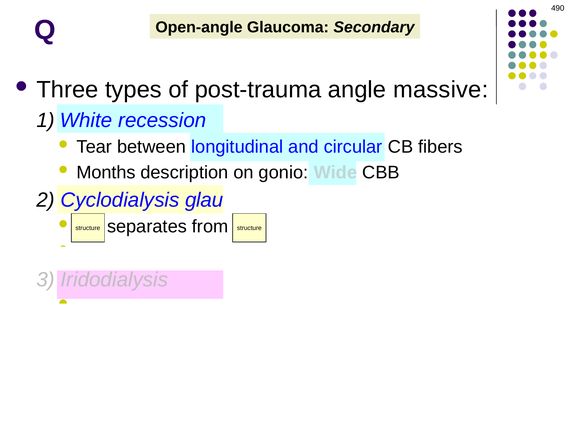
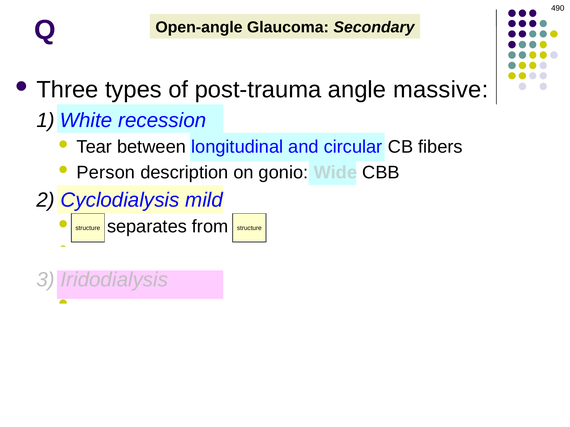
Months: Months -> Person (106, 173)
glau: glau -> mild (204, 200)
